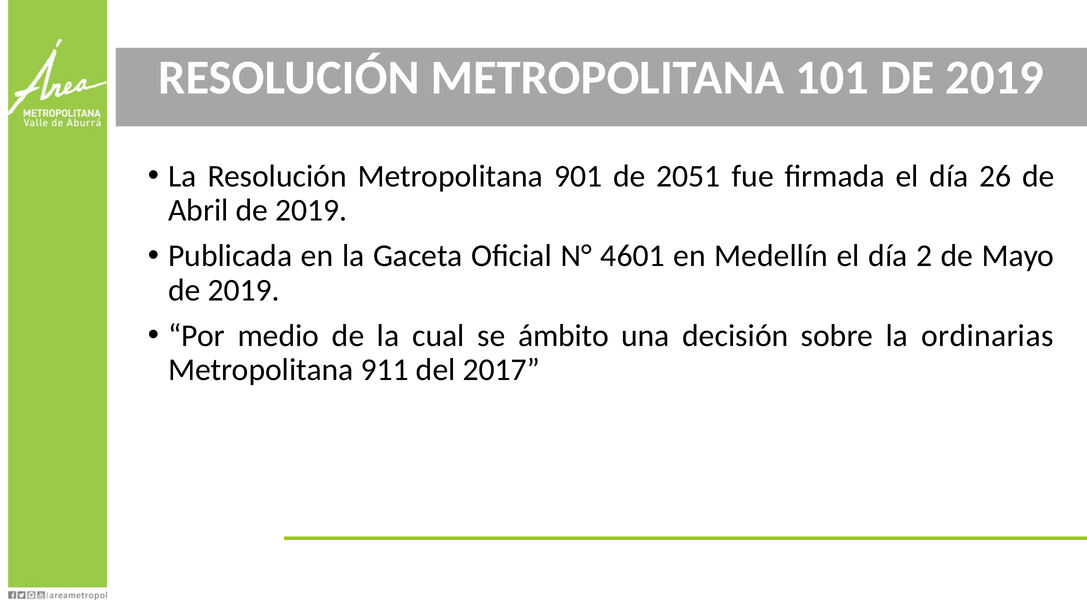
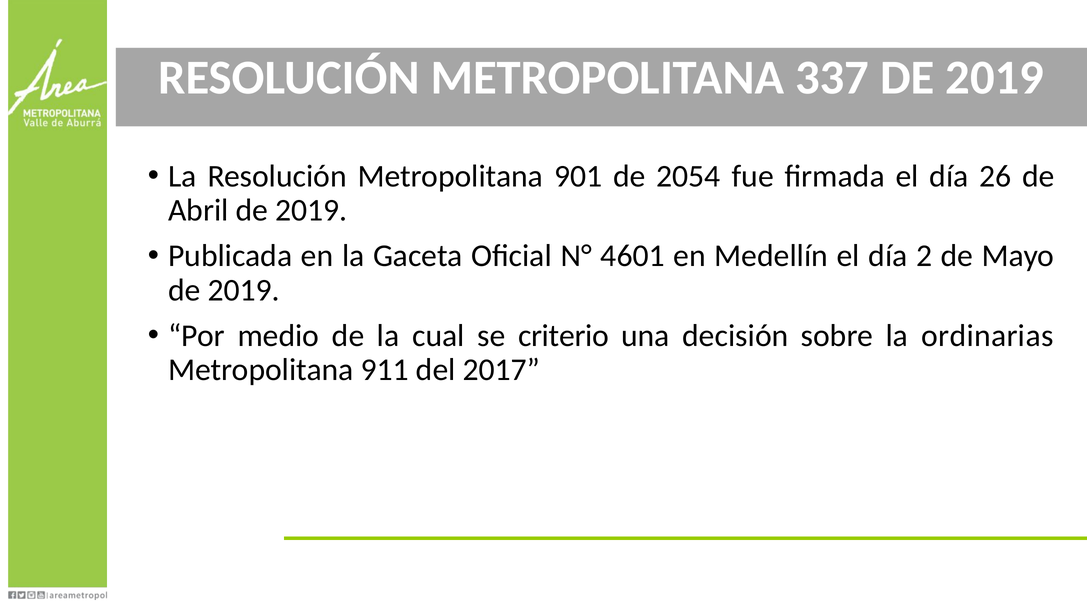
101: 101 -> 337 (832, 78)
2051: 2051 -> 2054 (688, 176)
ámbito: ámbito -> criterio (564, 336)
